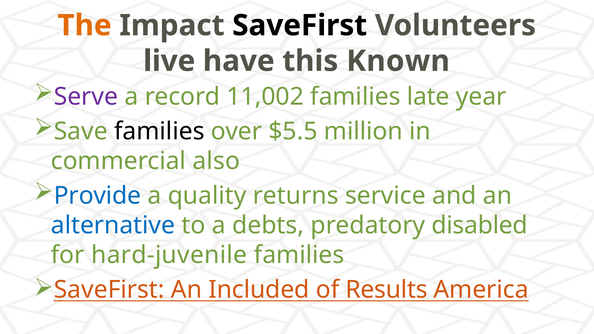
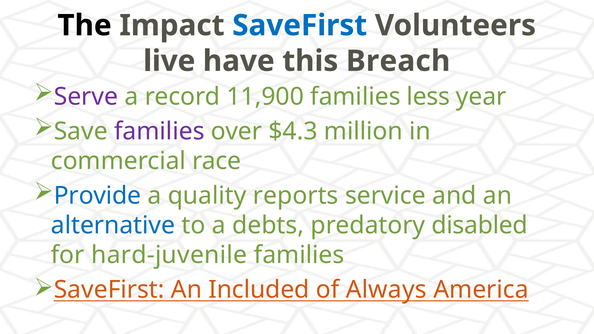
The colour: orange -> black (85, 25)
SaveFirst colour: black -> blue (300, 25)
Known: Known -> Breach (398, 61)
11,002: 11,002 -> 11,900 (265, 97)
late: late -> less (428, 97)
families colour: black -> purple (159, 131)
$5.5: $5.5 -> $4.3 (293, 131)
also: also -> race (217, 161)
returns: returns -> reports (296, 196)
Results: Results -> Always (386, 290)
